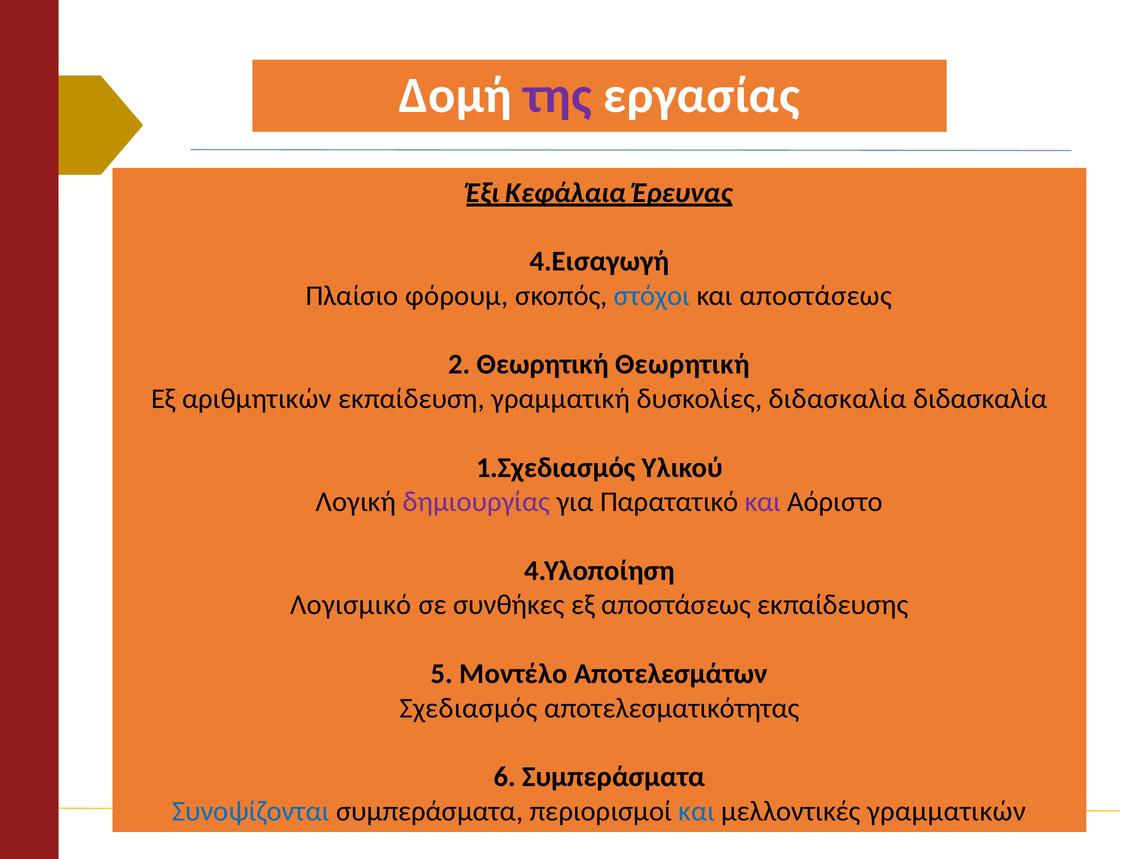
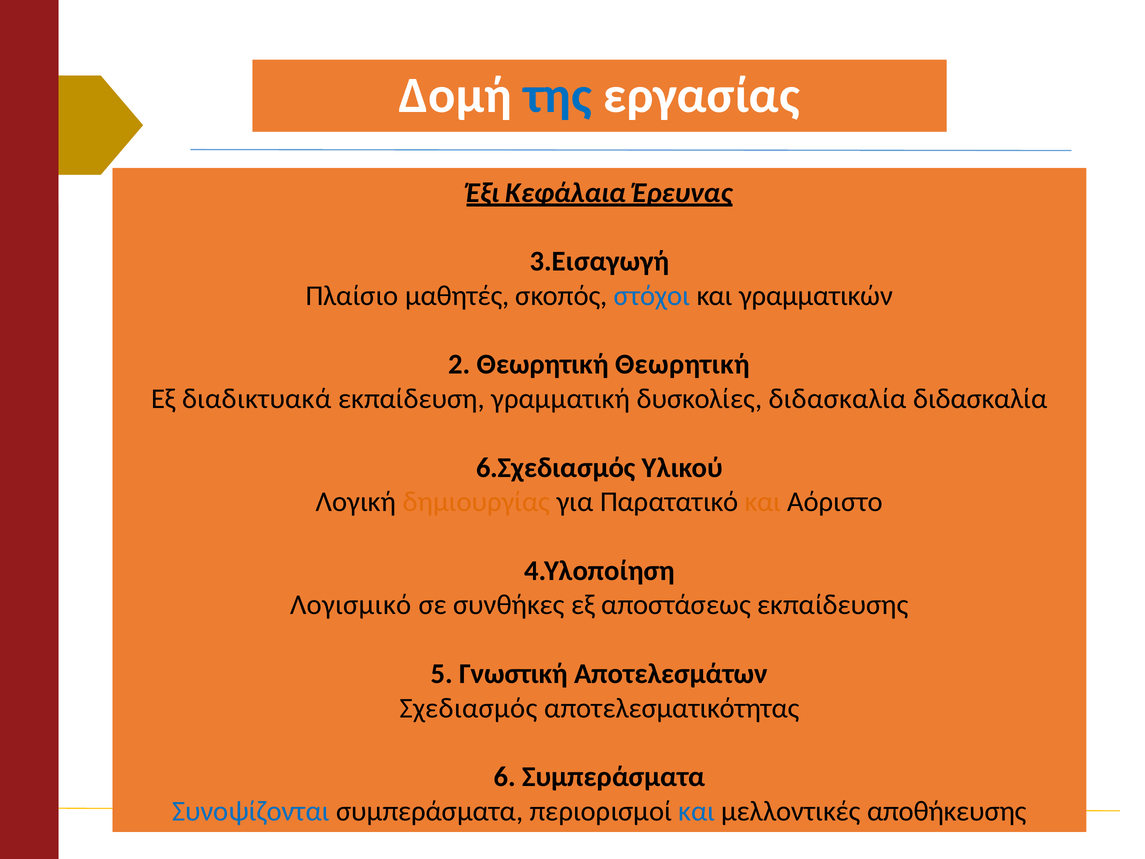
της colour: purple -> blue (558, 95)
4.Εισαγωγή: 4.Εισαγωγή -> 3.Εισαγωγή (600, 261)
φόρουμ: φόρουμ -> μαθητές (457, 296)
και αποστάσεως: αποστάσεως -> γραμματικών (816, 296)
αριθμητικών: αριθμητικών -> διαδικτυακά (257, 399)
1.Σχεδιασμός: 1.Σχεδιασμός -> 6.Σχεδιασμός (556, 467)
δημιουργίας colour: purple -> orange (476, 502)
και colour: purple -> orange (763, 502)
Μοντέλο: Μοντέλο -> Γνωστική (514, 674)
γραμματικών: γραμματικών -> αποθήκευσης (947, 811)
